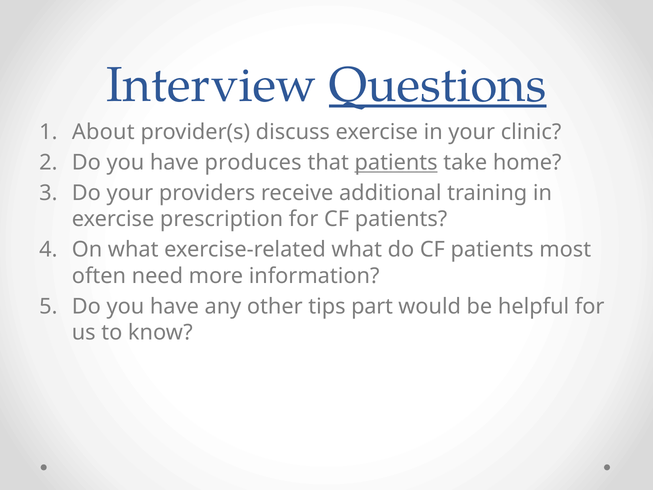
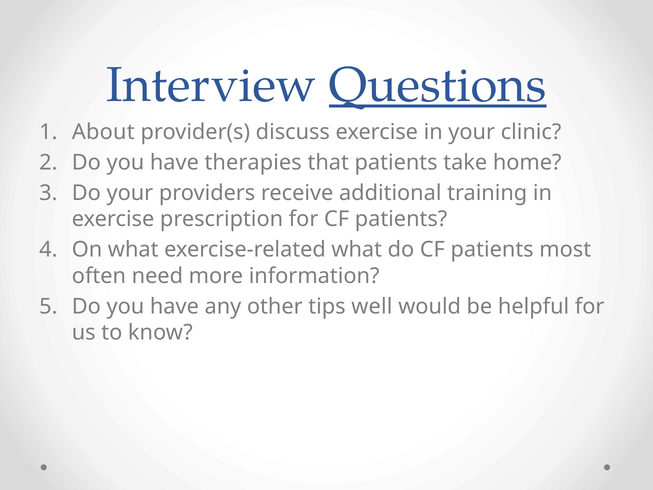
produces: produces -> therapies (253, 163)
patients underline: present -> none (396, 163)
part: part -> well (372, 306)
